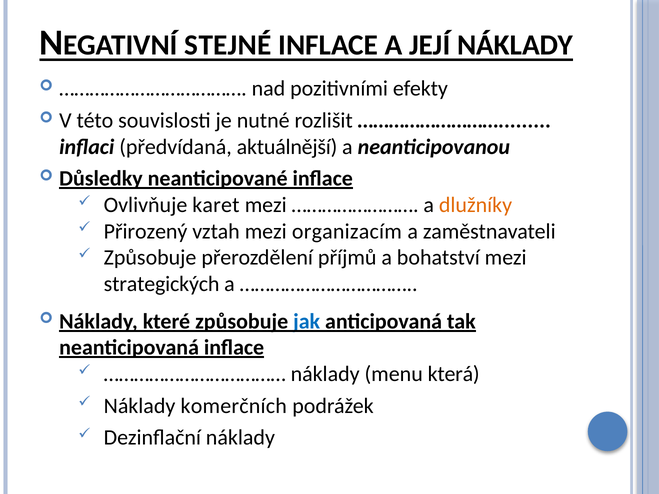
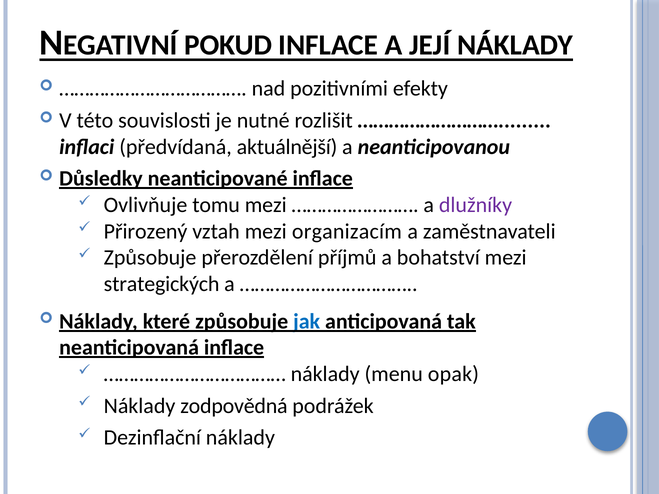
STEJNÉ: STEJNÉ -> POKUD (228, 45)
karet: karet -> tomu (216, 205)
dlužníky colour: orange -> purple (476, 205)
která: která -> opak (453, 374)
komerčních: komerčních -> zodpovědná (234, 406)
